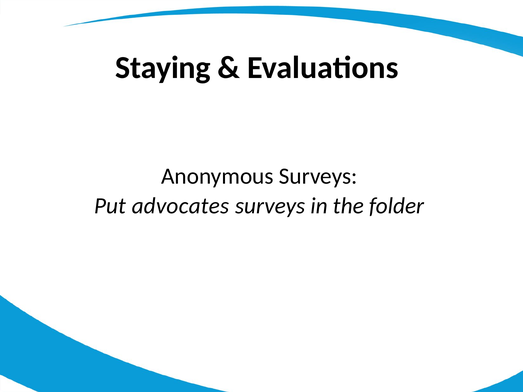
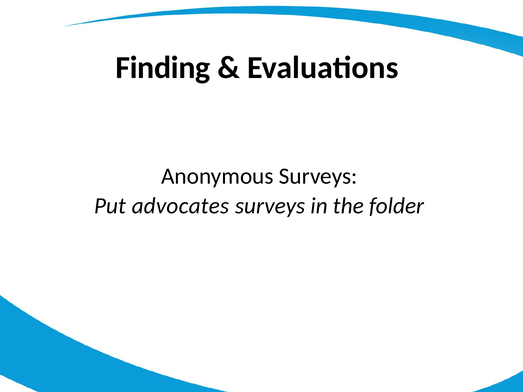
Staying: Staying -> Finding (163, 68)
